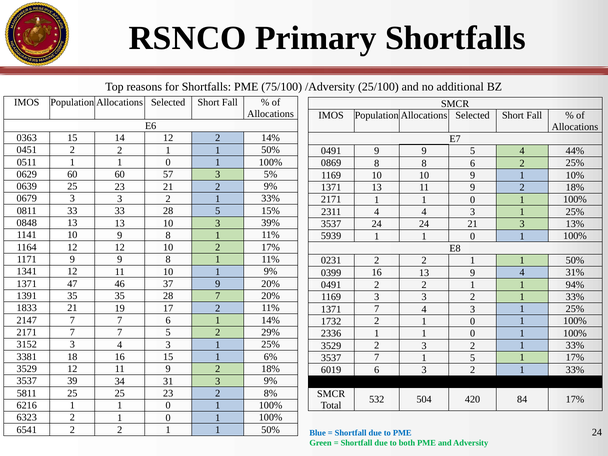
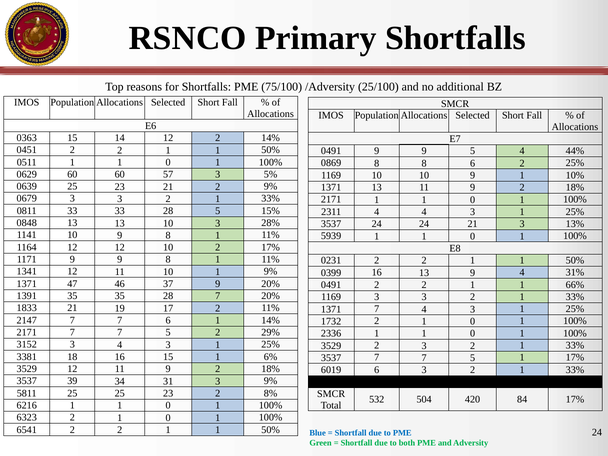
39%: 39% -> 28% (271, 223)
94%: 94% -> 66% (575, 285)
3537 7 1: 1 -> 7 (424, 358)
